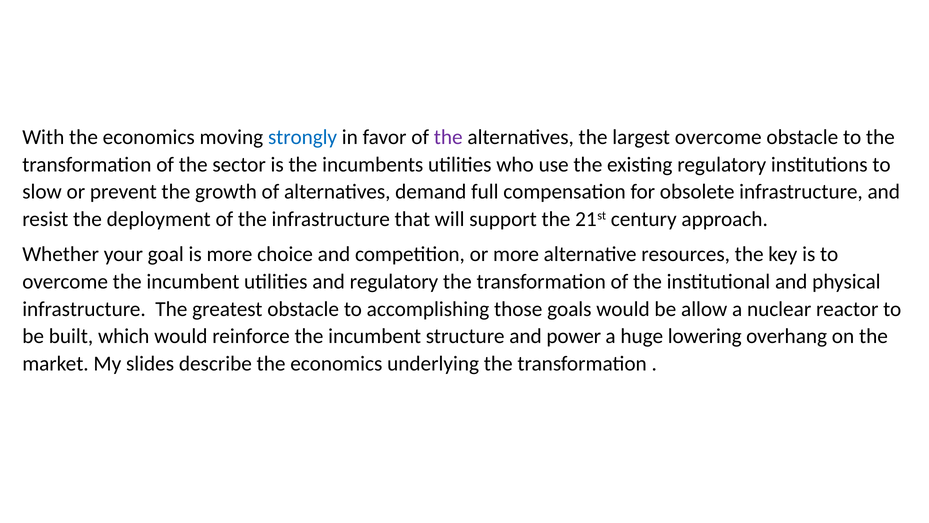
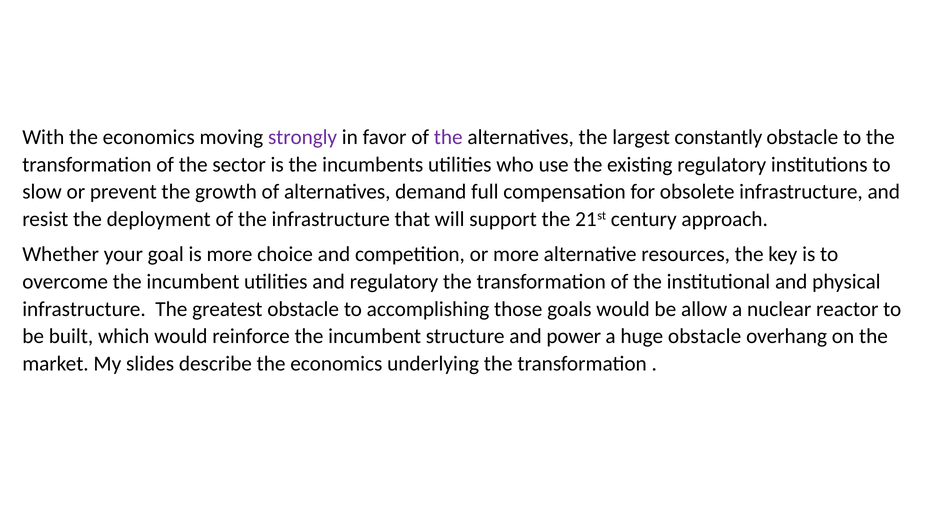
strongly colour: blue -> purple (303, 137)
largest overcome: overcome -> constantly (718, 137)
huge lowering: lowering -> obstacle (705, 336)
